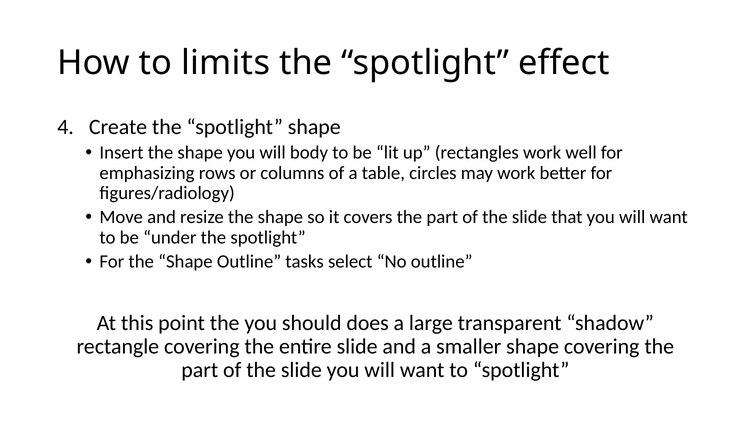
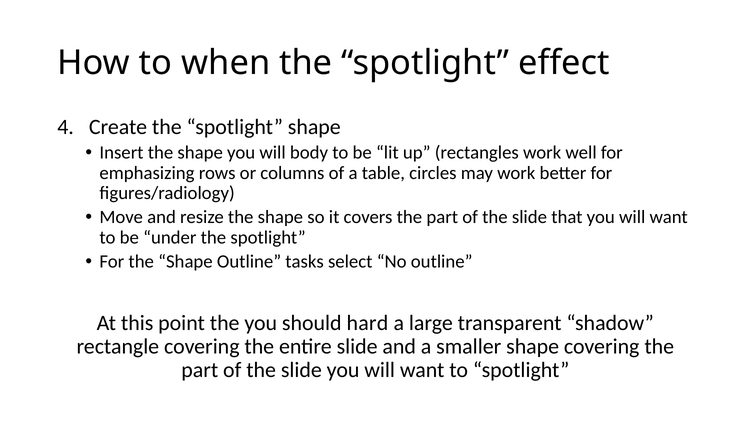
limits: limits -> when (226, 63)
does: does -> hard (367, 323)
